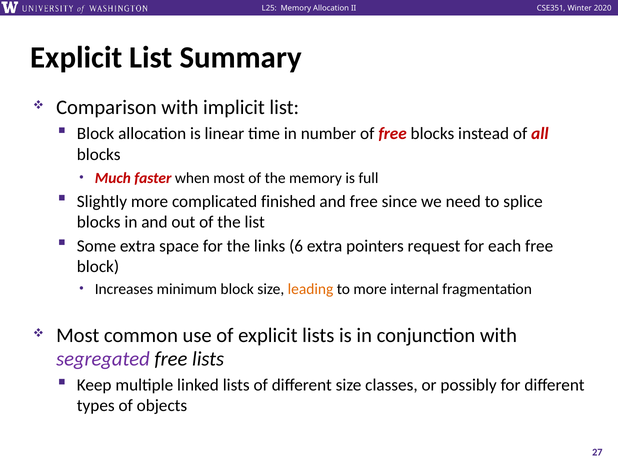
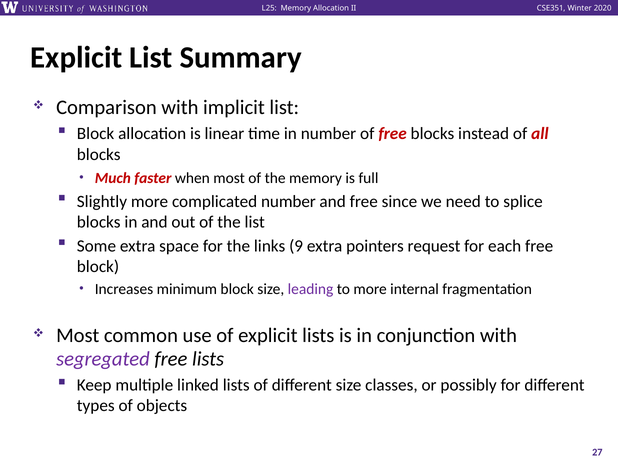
complicated finished: finished -> number (288, 201)
6: 6 -> 9 (296, 246)
leading colour: orange -> purple (311, 289)
